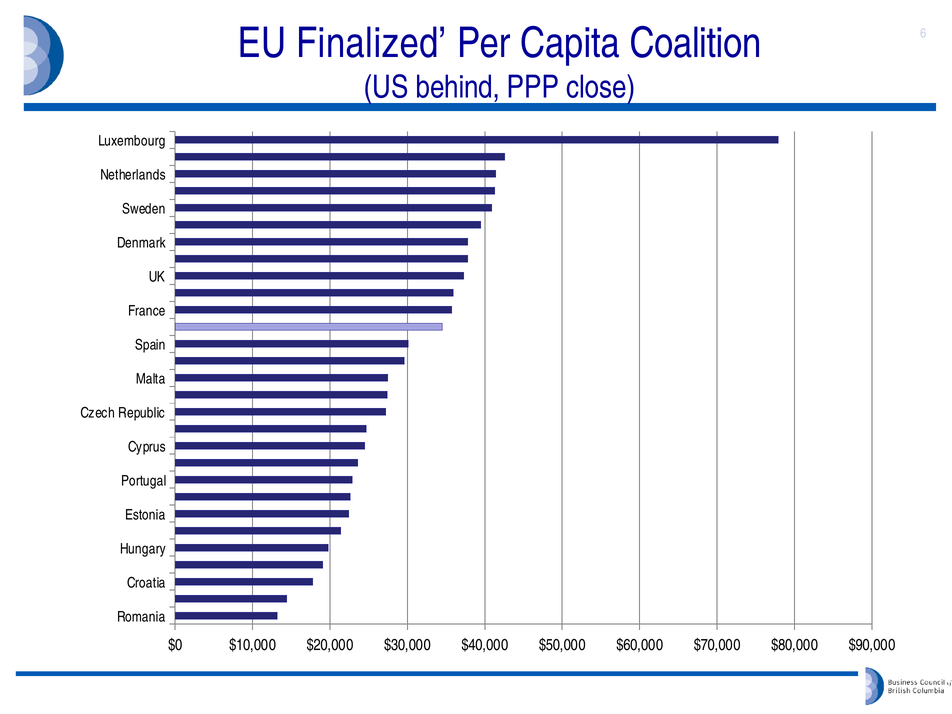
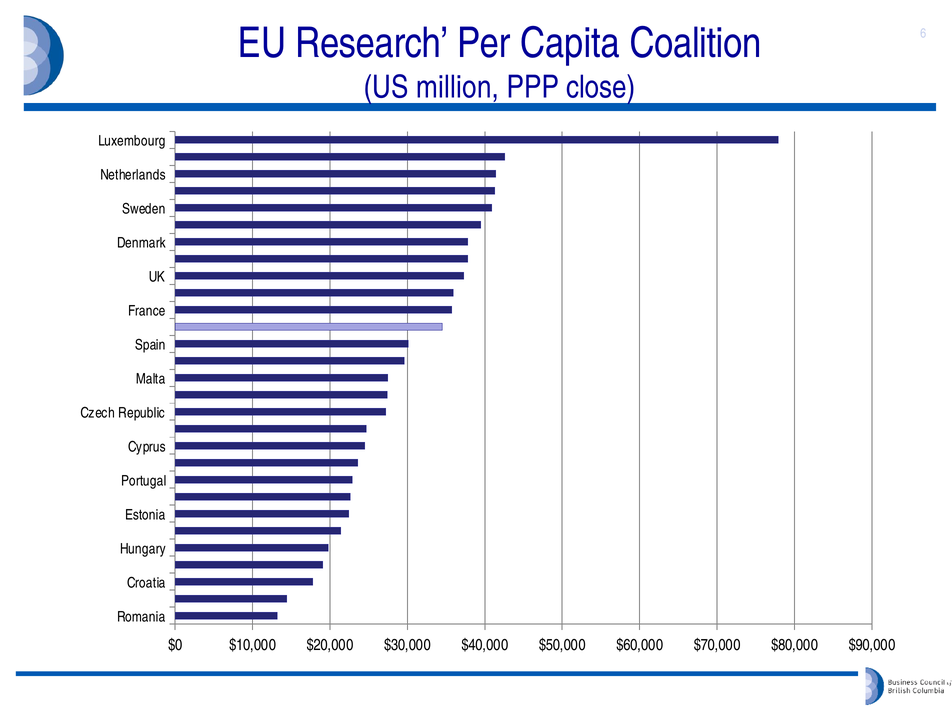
Finalized: Finalized -> Research (372, 43)
behind: behind -> million (458, 87)
